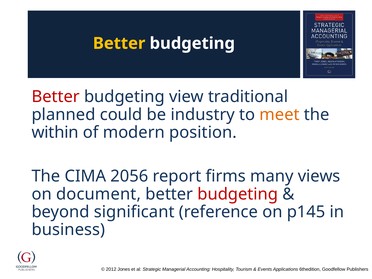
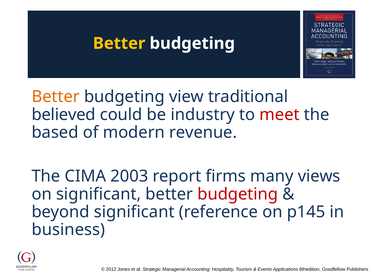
Better colour: red -> orange (56, 97)
planned: planned -> believed (64, 115)
meet colour: orange -> red (280, 115)
within: within -> based (55, 133)
position: position -> revenue (203, 133)
2056: 2056 -> 2003 (129, 176)
on document: document -> significant (99, 194)
